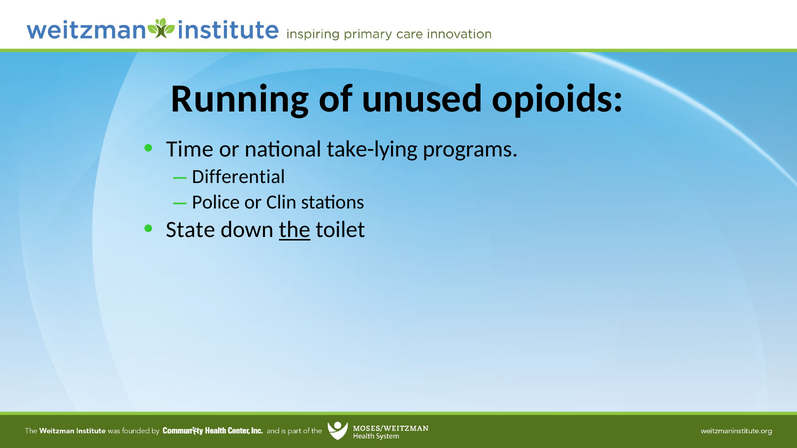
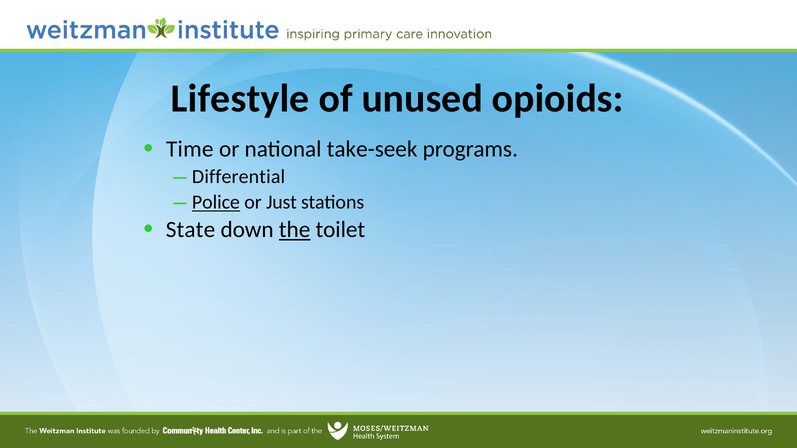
Running: Running -> Lifestyle (240, 99)
take-lying: take-lying -> take-seek (372, 149)
Police underline: none -> present (216, 203)
Clin: Clin -> Just (282, 203)
